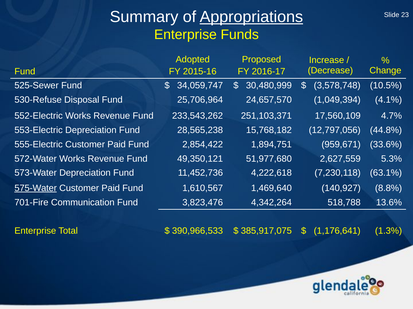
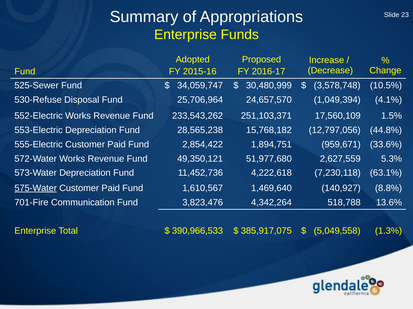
Appropriations underline: present -> none (251, 17)
4.7%: 4.7% -> 1.5% (392, 116)
1,176,641: 1,176,641 -> 5,049,558 (337, 232)
